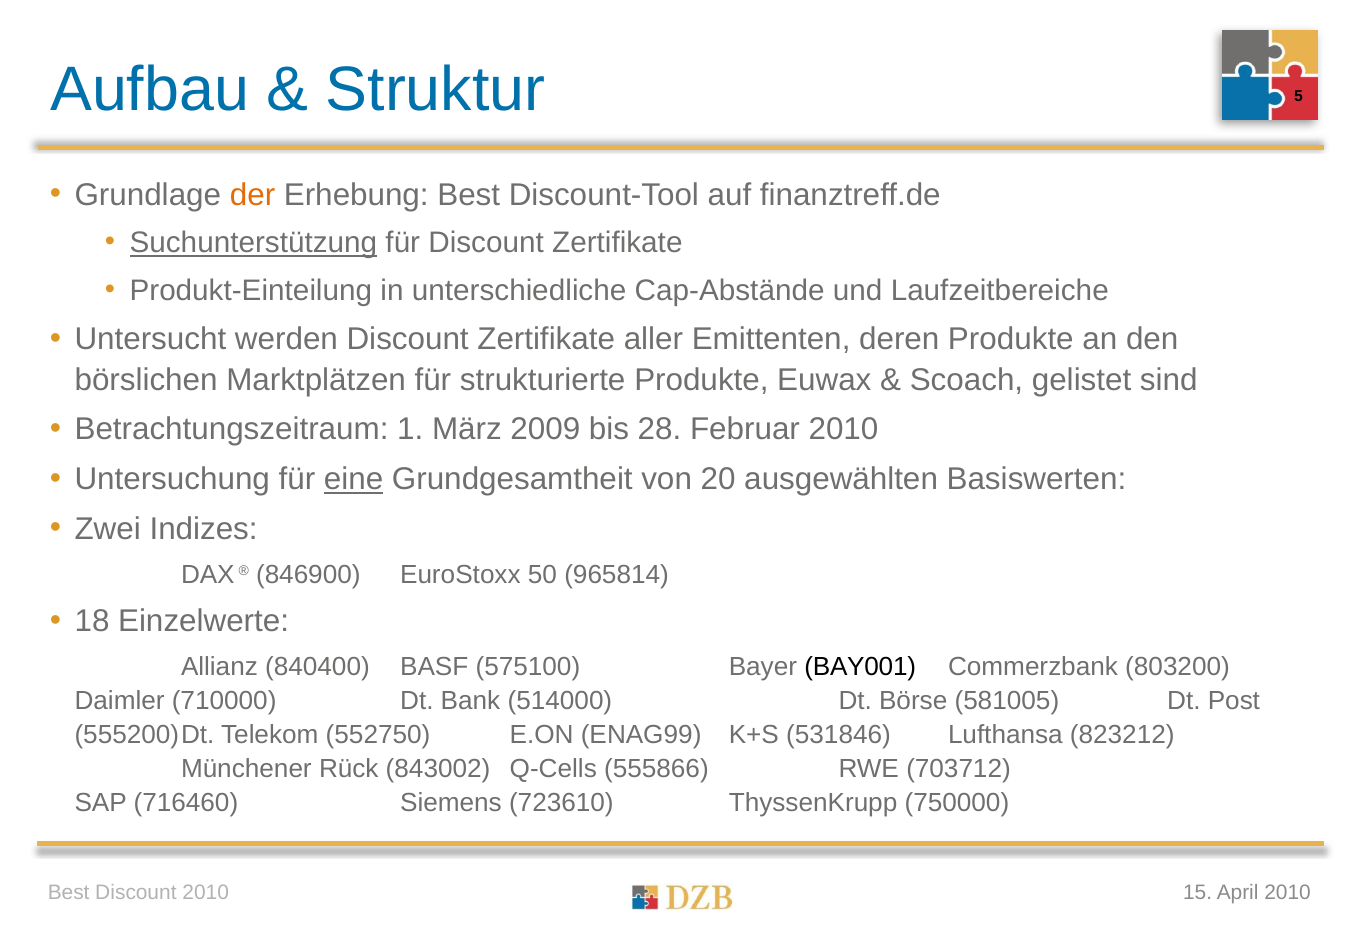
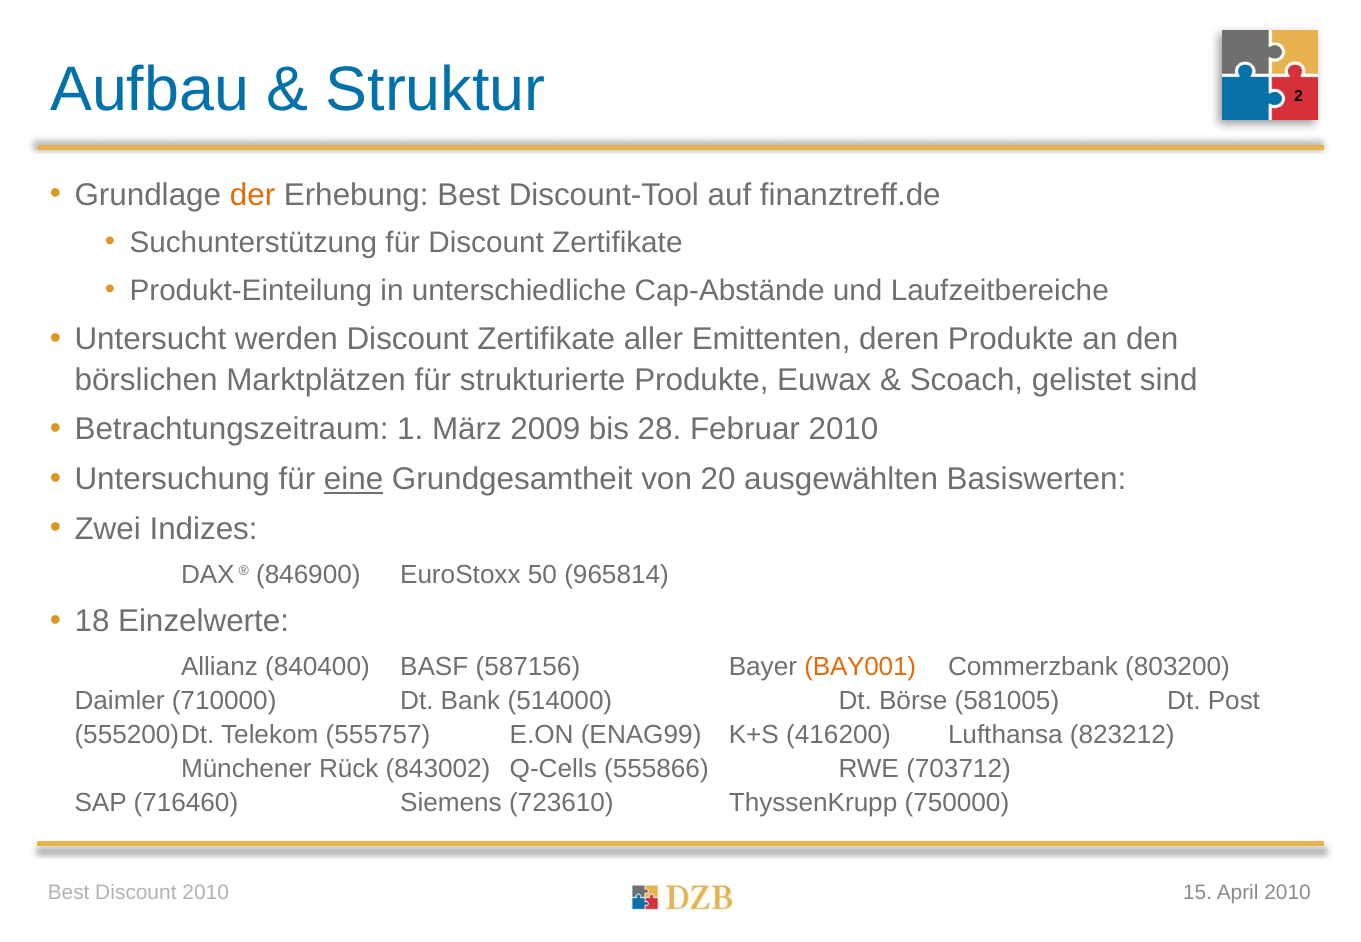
5: 5 -> 2 (1298, 97)
Suchunterstützung underline: present -> none (253, 243)
575100: 575100 -> 587156 (528, 667)
BAY001 colour: black -> orange (860, 667)
552750: 552750 -> 555757 (378, 735)
531846: 531846 -> 416200 (839, 735)
